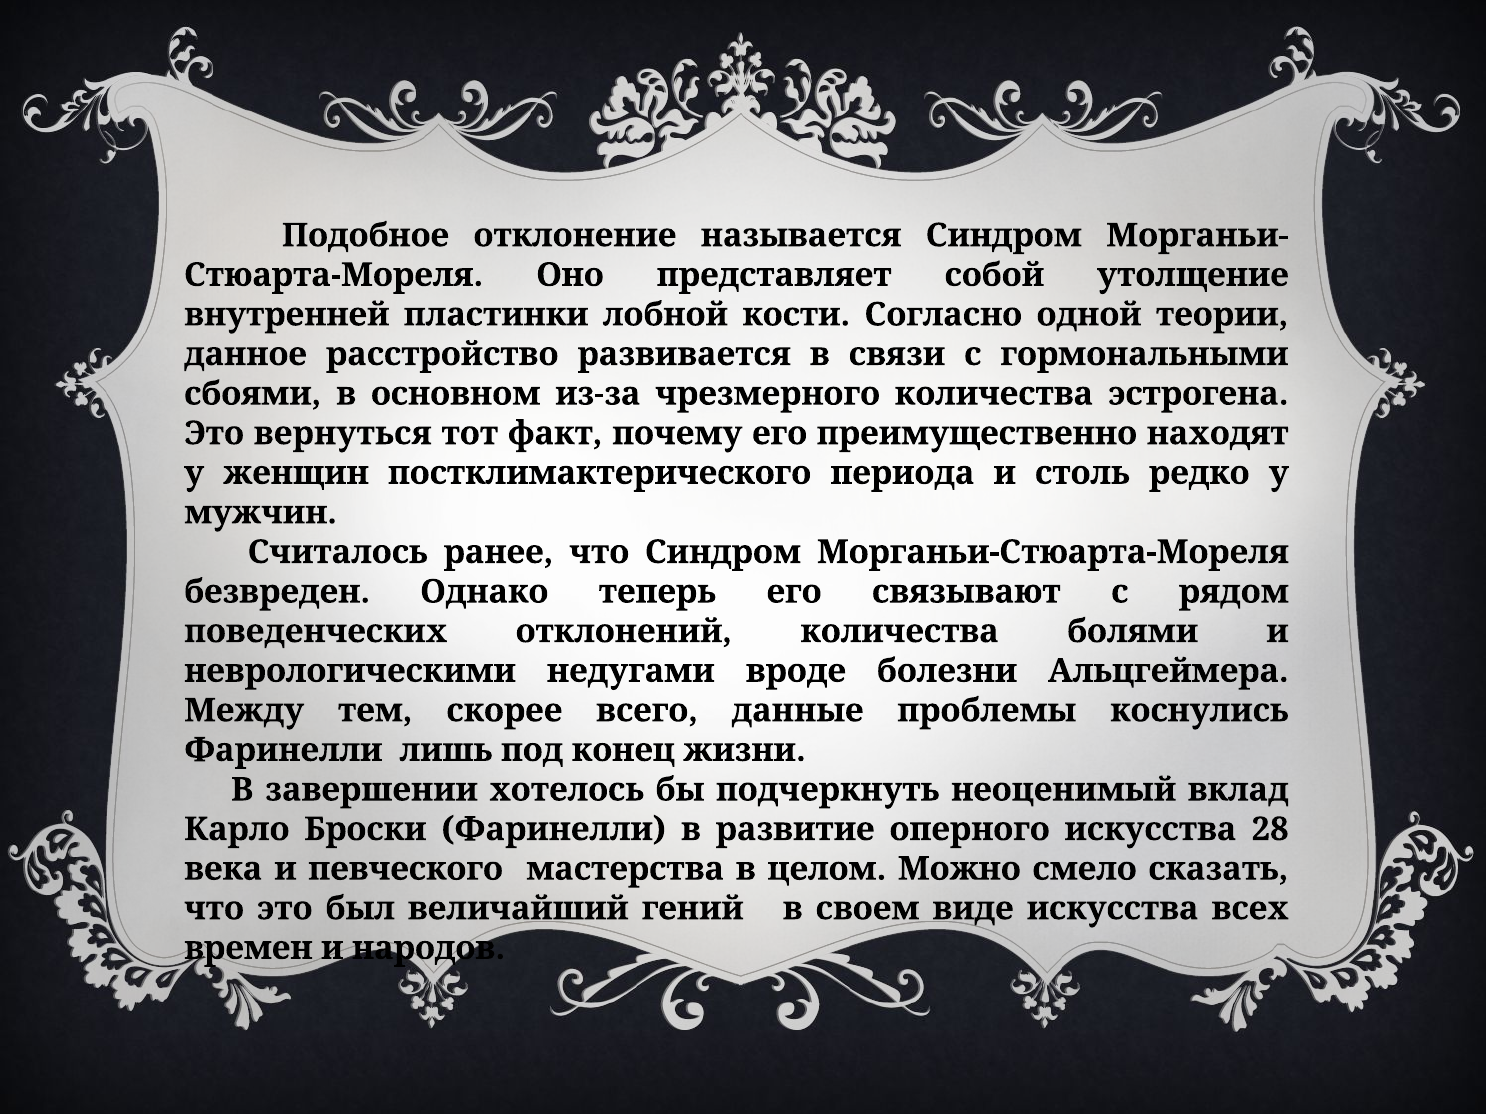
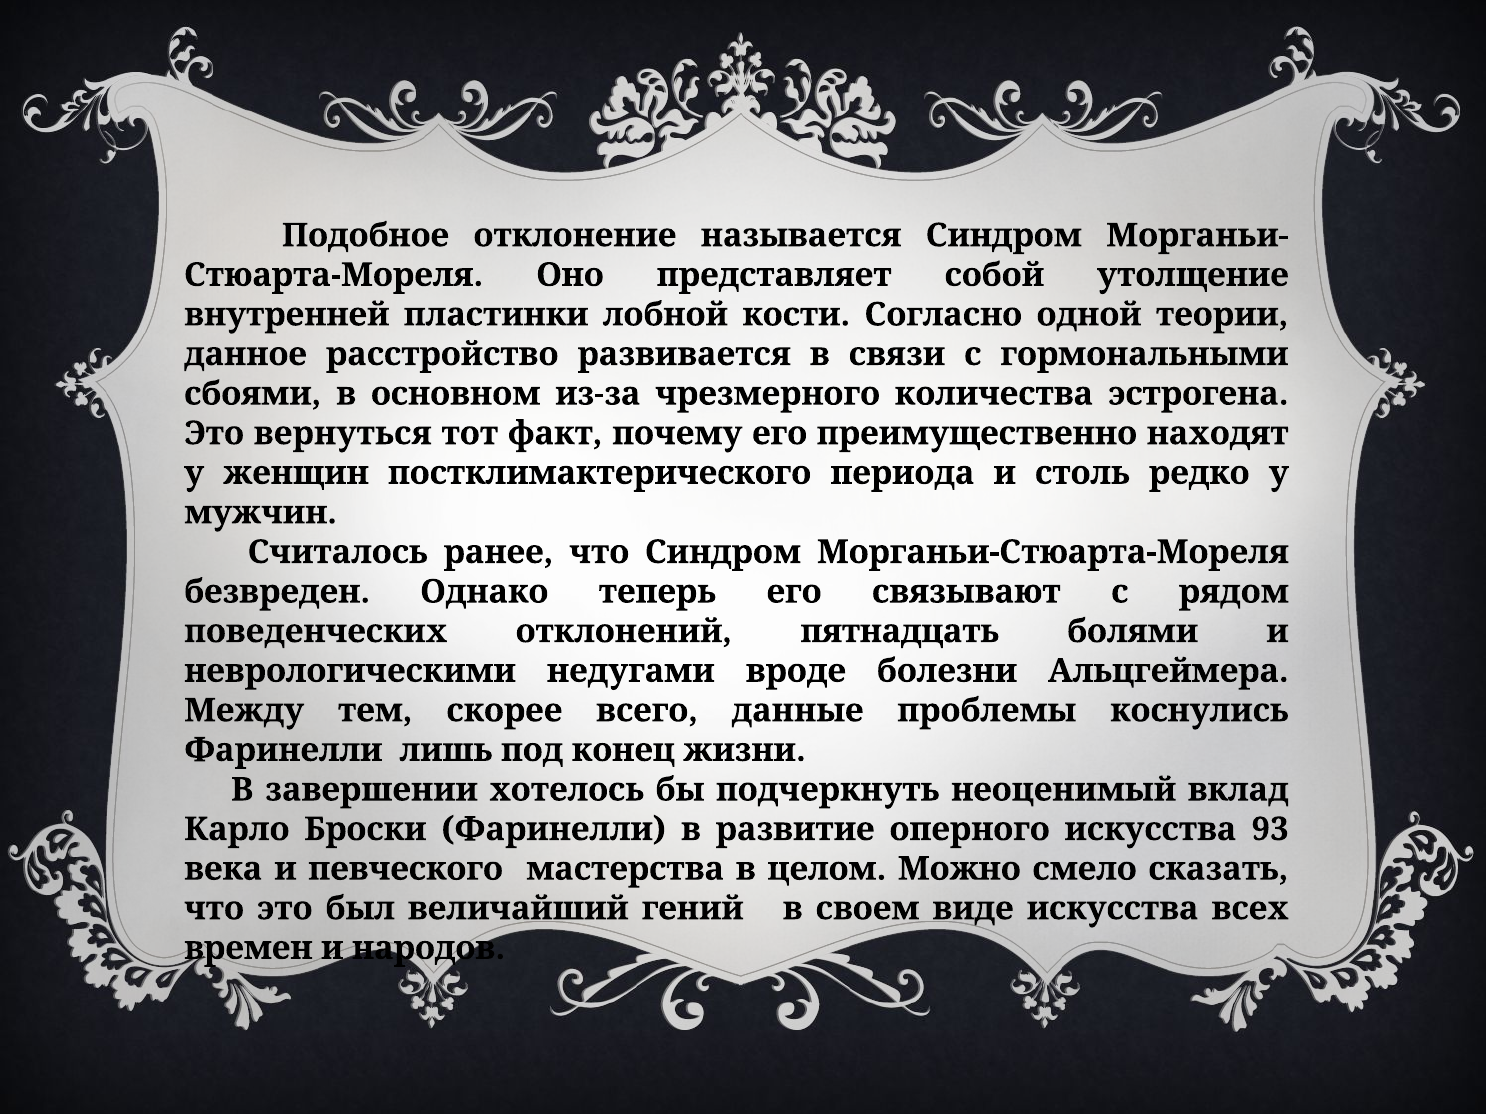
отклонений количества: количества -> пятнадцать (900, 632)
28: 28 -> 93 (1270, 830)
